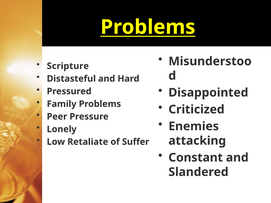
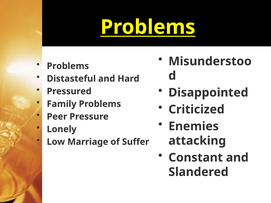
Scripture: Scripture -> Problems (68, 66)
Retaliate: Retaliate -> Marriage (88, 142)
